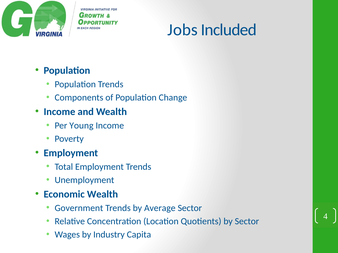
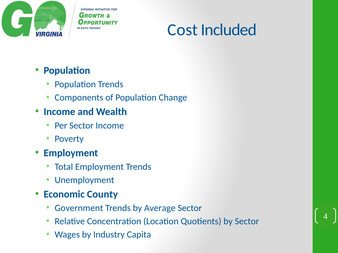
Jobs: Jobs -> Cost (183, 30)
Per Young: Young -> Sector (81, 126)
Economic Wealth: Wealth -> County (102, 194)
